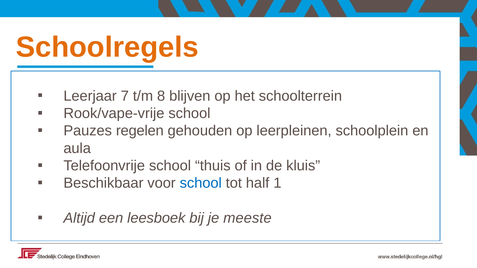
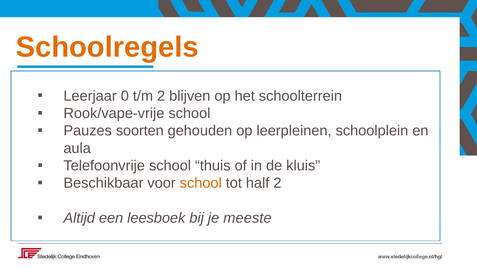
7: 7 -> 0 (125, 96)
t/m 8: 8 -> 2 (161, 96)
regelen: regelen -> soorten (140, 131)
school colour: blue -> orange (201, 183)
half 1: 1 -> 2 (277, 183)
